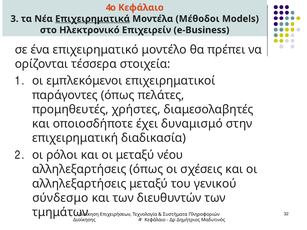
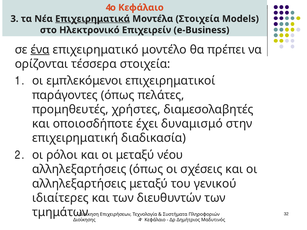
Μοντέλα Μέθοδοι: Μέθοδοι -> Στοιχεία (198, 19)
ένα underline: none -> present (40, 50)
σύνδεσμο: σύνδεσμο -> ιδιαίτερες (60, 198)
